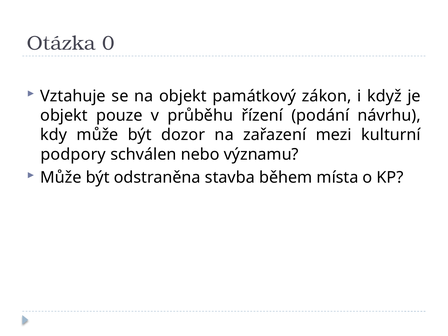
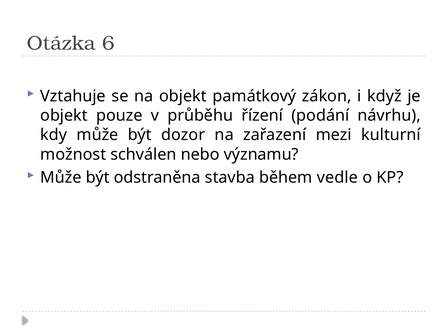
0: 0 -> 6 (108, 43)
podpory: podpory -> možnost (73, 154)
místa: místa -> vedle (337, 178)
